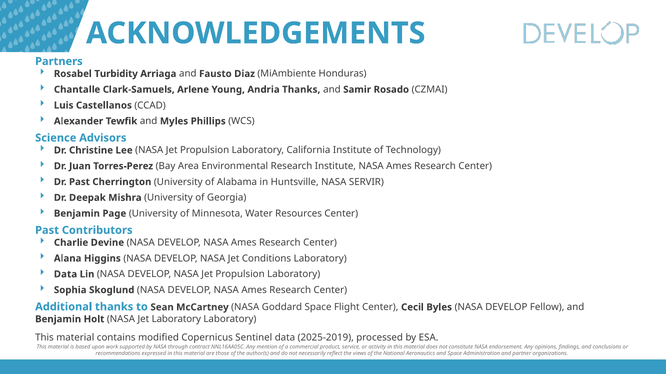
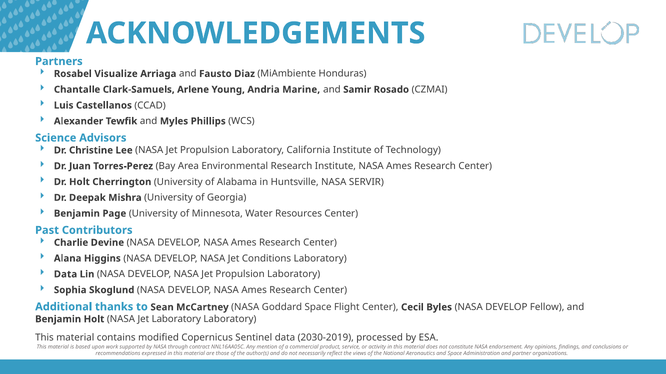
Turbidity: Turbidity -> Visualize (116, 74)
Andria Thanks: Thanks -> Marine (301, 90)
Dr Past: Past -> Holt (79, 182)
2025-2019: 2025-2019 -> 2030-2019 (326, 338)
